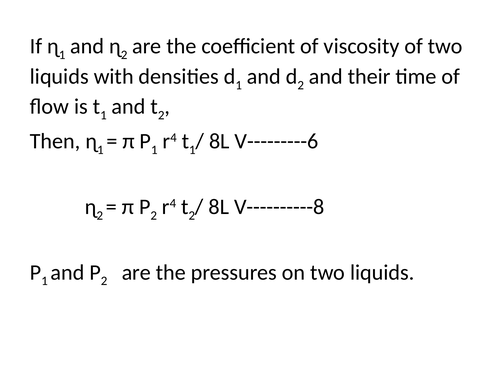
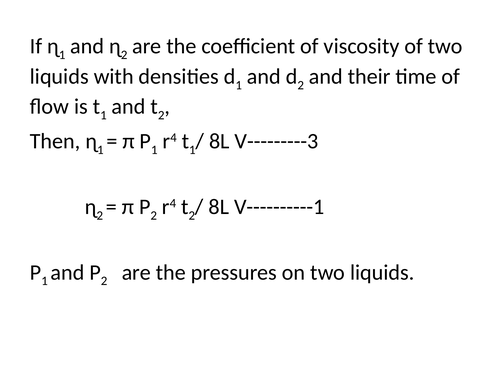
V---------6: V---------6 -> V---------3 (276, 142)
V----------8: V----------8 -> V----------1 (279, 207)
